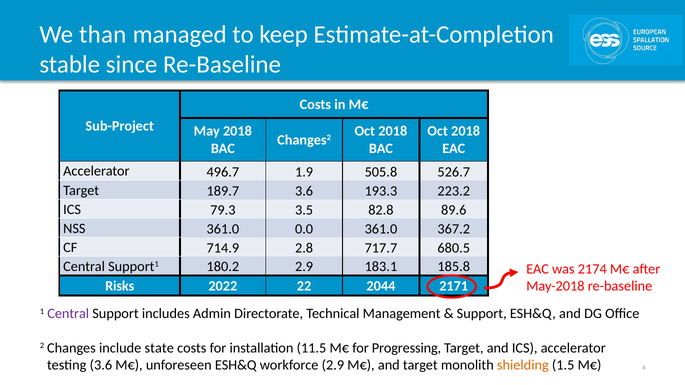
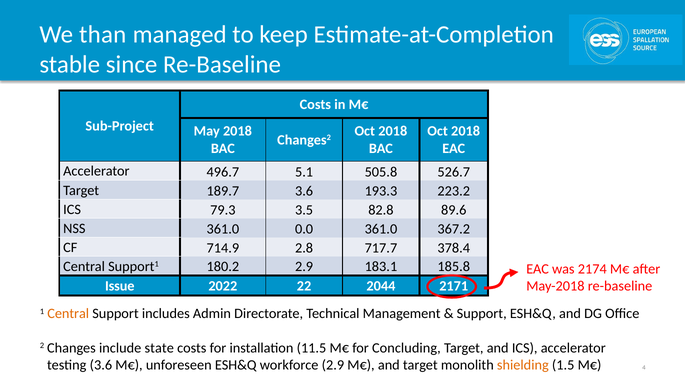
1.9: 1.9 -> 5.1 (304, 172)
680.5: 680.5 -> 378.4 (454, 248)
Risks: Risks -> Issue (120, 286)
Central colour: purple -> orange (68, 314)
Progressing: Progressing -> Concluding (406, 348)
